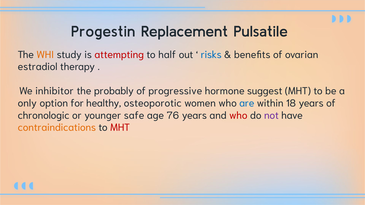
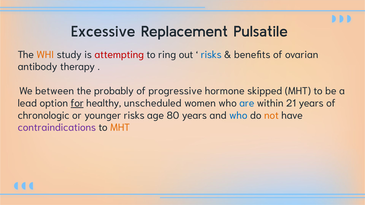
Progestin: Progestin -> Excessive (103, 32)
half: half -> ring (167, 55)
estradiol: estradiol -> antibody (38, 67)
inhibitor: inhibitor -> between (55, 91)
suggest: suggest -> skipped (265, 91)
only: only -> lead (27, 103)
for underline: none -> present (77, 103)
osteoporotic: osteoporotic -> unscheduled (153, 103)
18: 18 -> 21 (291, 103)
younger safe: safe -> risks (134, 116)
76: 76 -> 80 (173, 116)
who colour: red -> blue (238, 116)
not colour: purple -> orange (271, 116)
contraindications colour: orange -> purple (57, 128)
MHT colour: red -> orange (120, 128)
